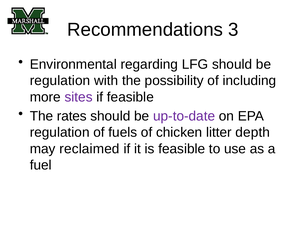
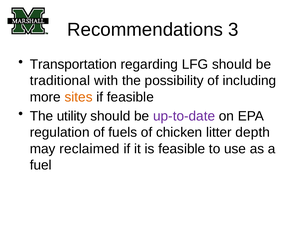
Environmental: Environmental -> Transportation (73, 64)
regulation: regulation -> traditional (60, 81)
sites colour: purple -> orange (79, 97)
rates: rates -> utility (72, 116)
